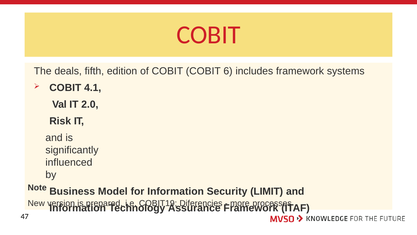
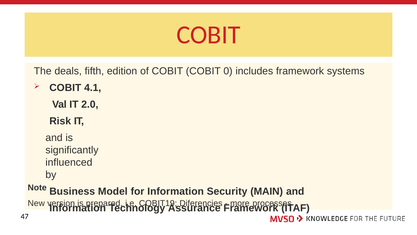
6: 6 -> 0 (228, 71)
LIMIT: LIMIT -> MAIN (267, 191)
